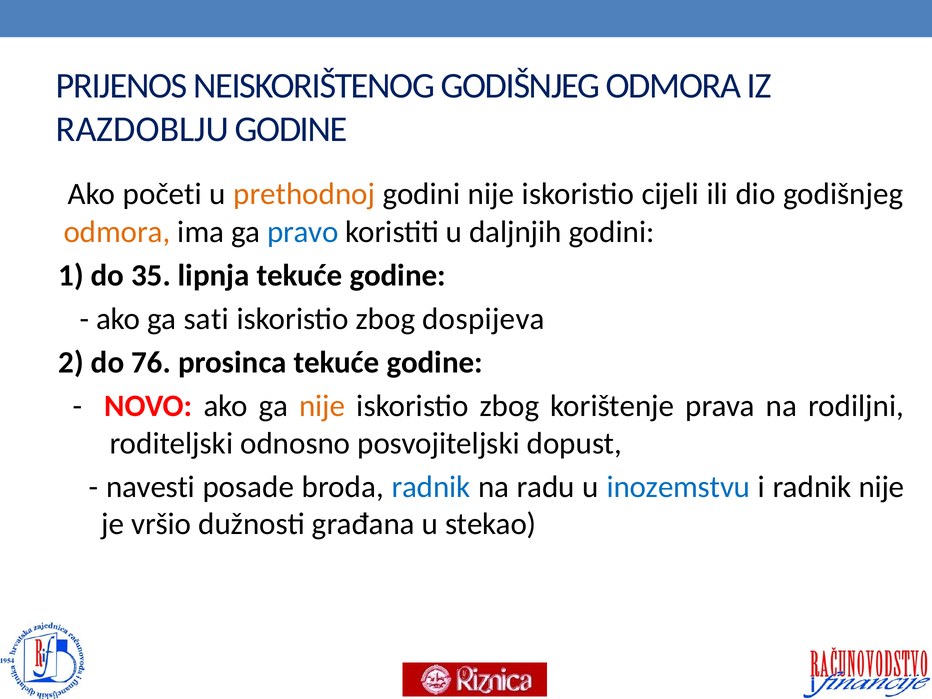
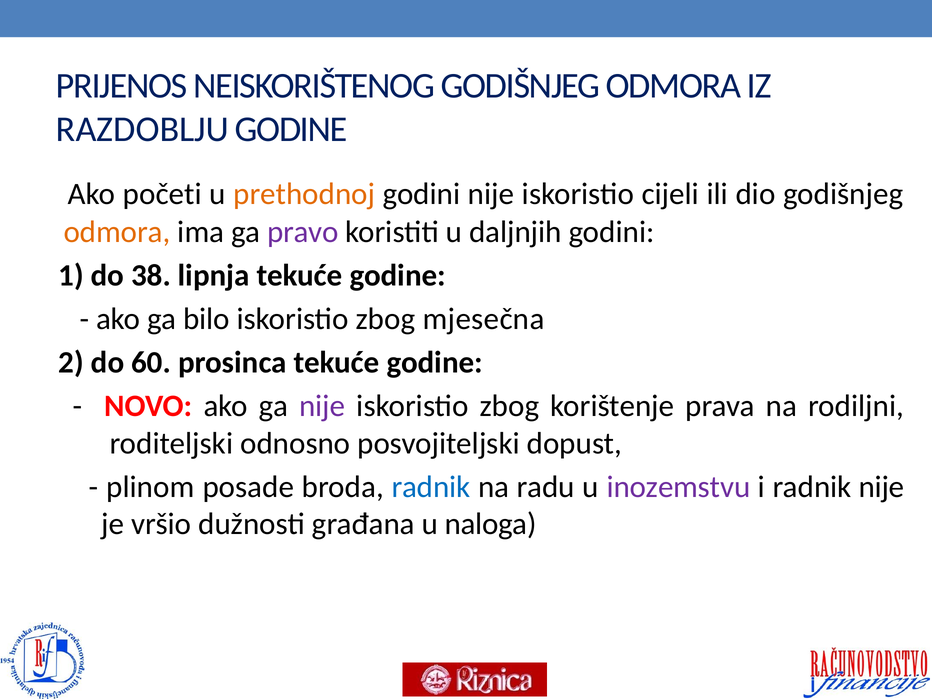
pravo colour: blue -> purple (303, 232)
35: 35 -> 38 (151, 276)
sati: sati -> bilo (206, 319)
dospijeva: dospijeva -> mjesečna (484, 319)
76: 76 -> 60 (151, 363)
nije colour: orange -> purple (322, 406)
navesti: navesti -> plinom (150, 487)
inozemstvu colour: blue -> purple (678, 487)
stekao: stekao -> naloga (491, 524)
